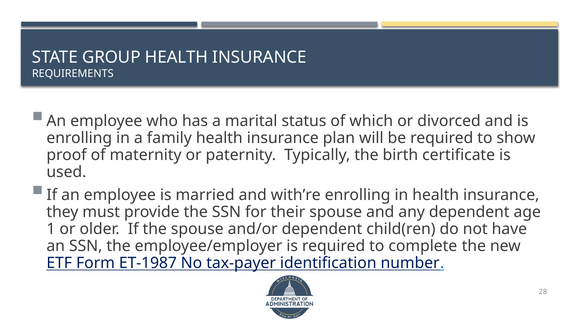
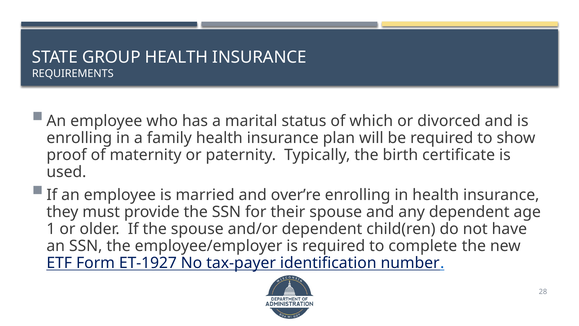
with’re: with’re -> over’re (296, 195)
ET-1987: ET-1987 -> ET-1927 (148, 263)
